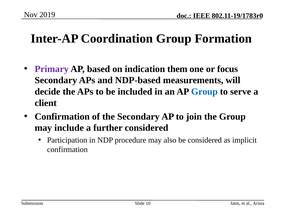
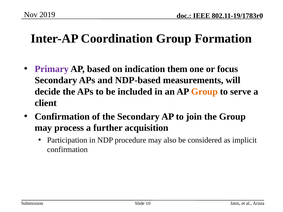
Group colour: blue -> orange (204, 92)
include: include -> process (69, 128)
further considered: considered -> acquisition (147, 128)
